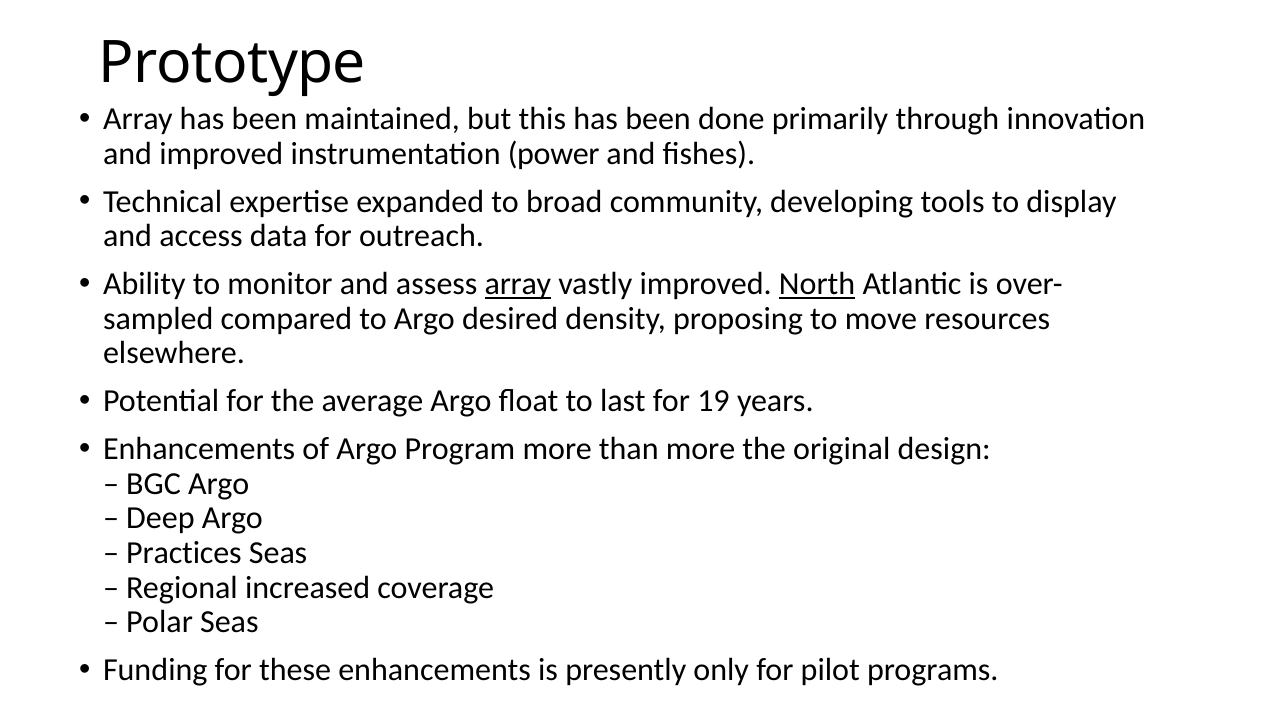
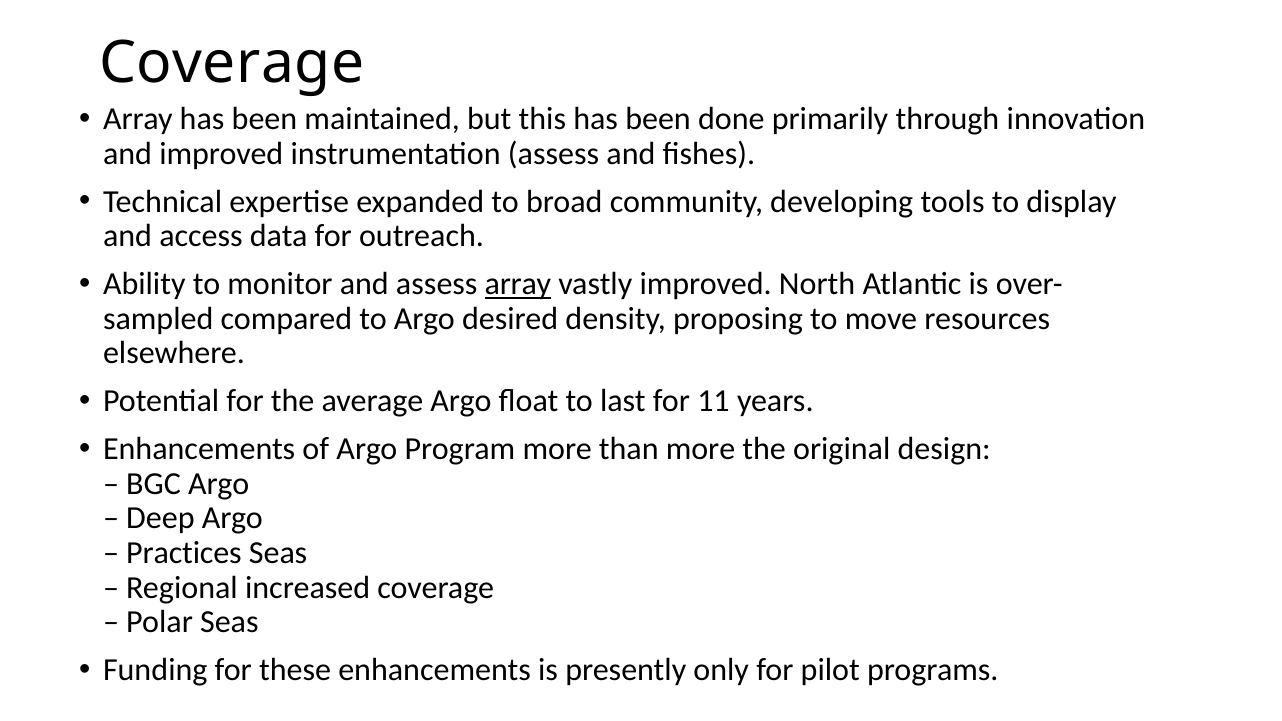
Prototype: Prototype -> Coverage (232, 64)
instrumentation power: power -> assess (554, 154)
North underline: present -> none (817, 284)
19: 19 -> 11 (714, 401)
